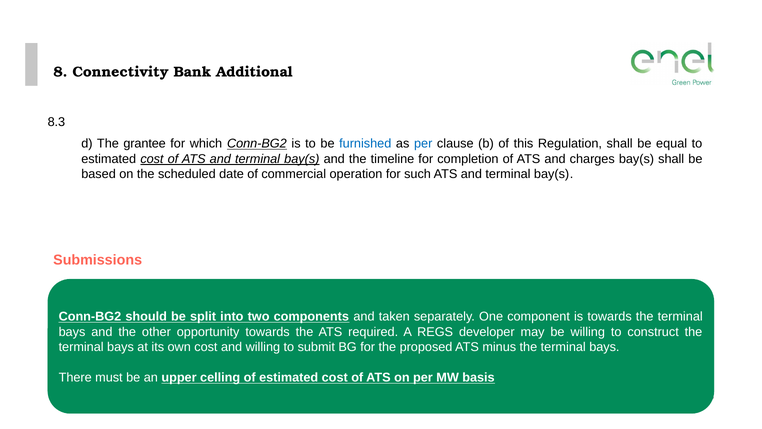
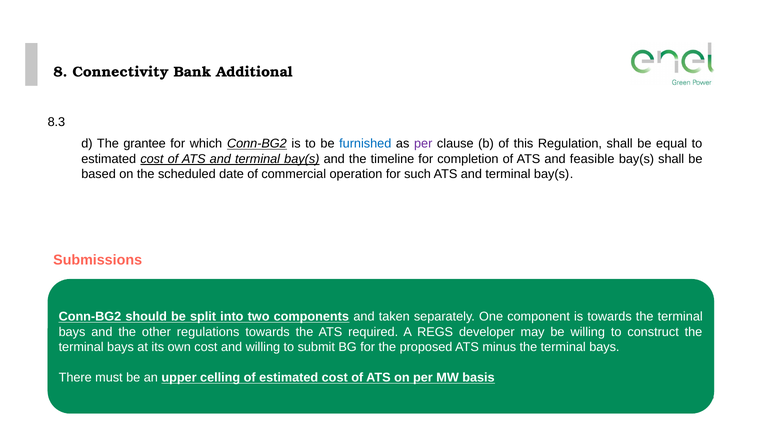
per colour: blue -> purple (423, 143)
charges: charges -> feasible (592, 159)
opportunity: opportunity -> regulations (208, 332)
